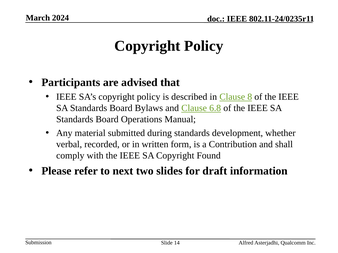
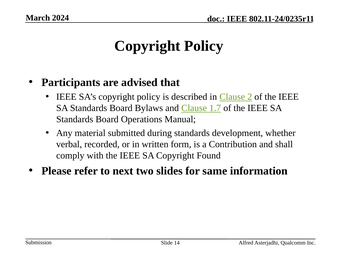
8: 8 -> 2 (250, 97)
6.8: 6.8 -> 1.7 (215, 108)
draft: draft -> same (215, 171)
